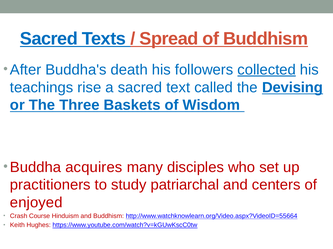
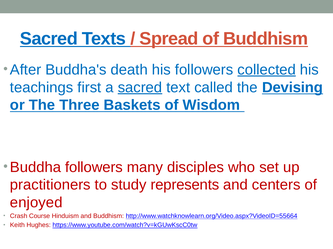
rise: rise -> first (89, 88)
sacred underline: none -> present (140, 88)
Buddha acquires: acquires -> followers (94, 168)
patriarchal: patriarchal -> represents (185, 185)
